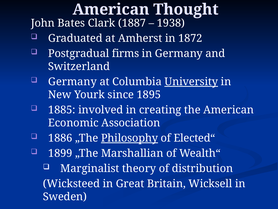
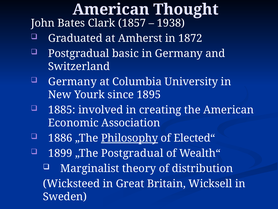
1887: 1887 -> 1857 (132, 23)
firms: firms -> basic (125, 53)
University underline: present -> none (191, 82)
„The Marshallian: Marshallian -> Postgradual (132, 153)
